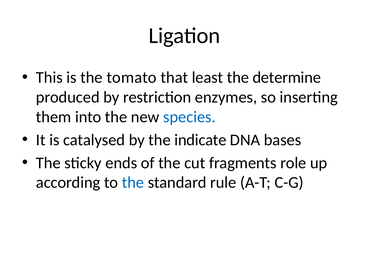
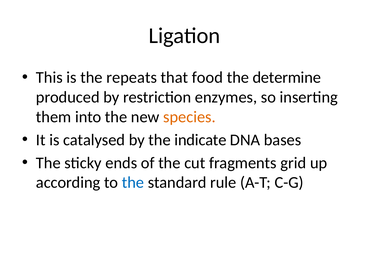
tomato: tomato -> repeats (132, 77)
least: least -> food (207, 77)
species colour: blue -> orange (189, 117)
role: role -> grid (293, 163)
